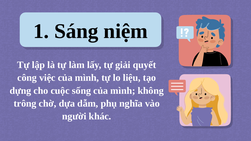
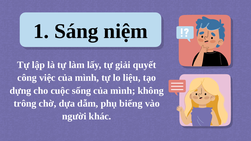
nghĩa: nghĩa -> biếng (131, 104)
